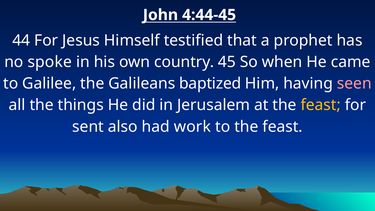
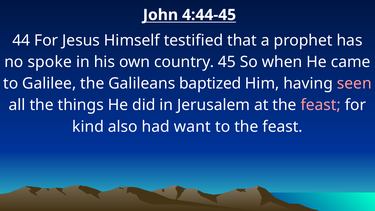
feast colour: yellow -> pink (321, 105)
sent: sent -> kind (88, 127)
work: work -> want (192, 127)
